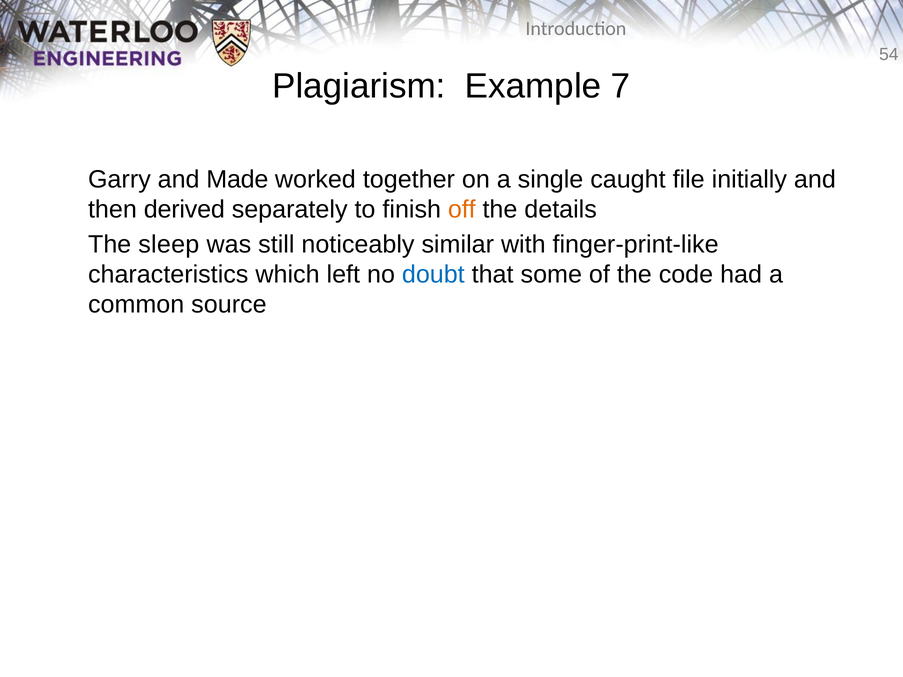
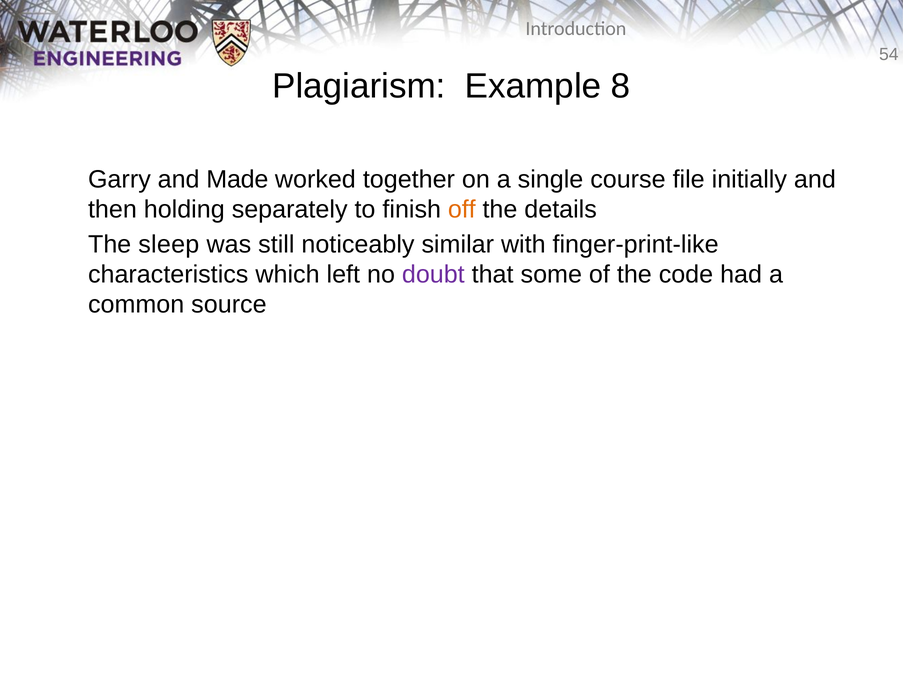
7: 7 -> 8 (621, 86)
caught: caught -> course (628, 179)
derived: derived -> holding (184, 209)
doubt colour: blue -> purple (433, 275)
